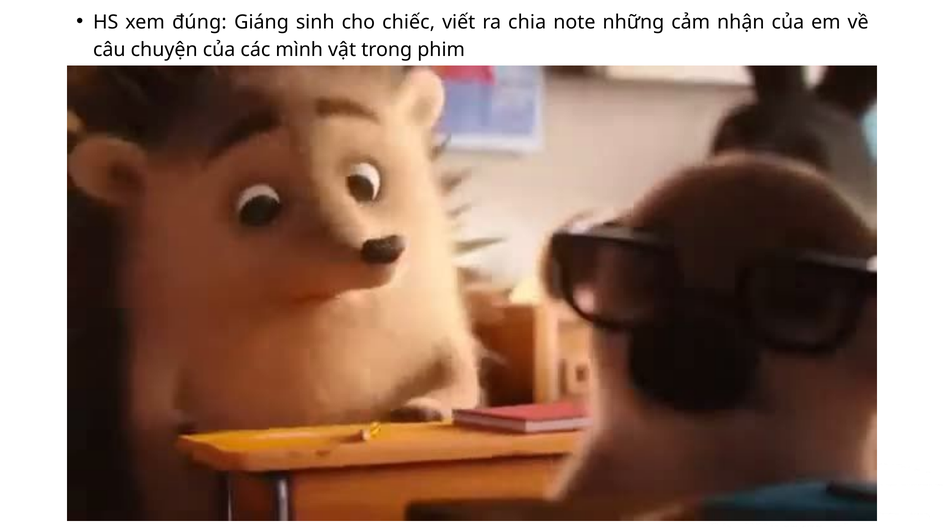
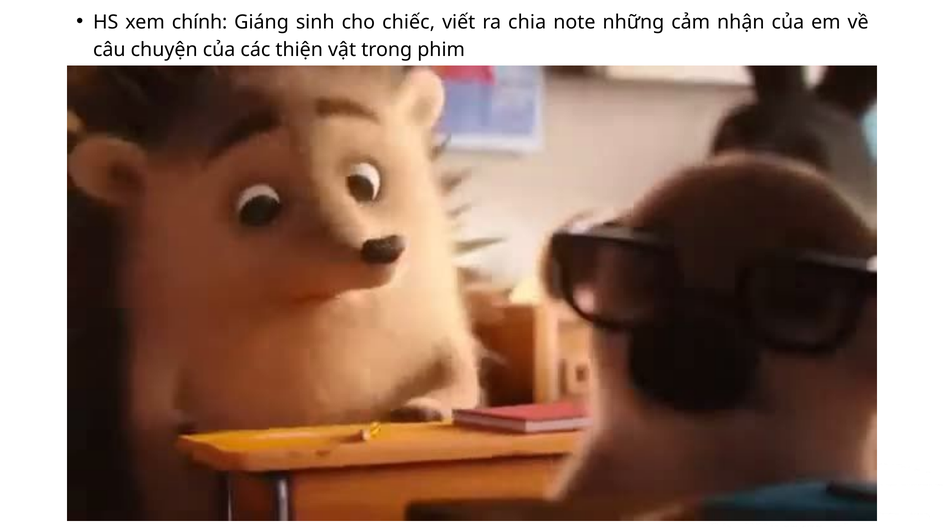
đúng: đúng -> chính (200, 22)
mình: mình -> thiện (299, 50)
